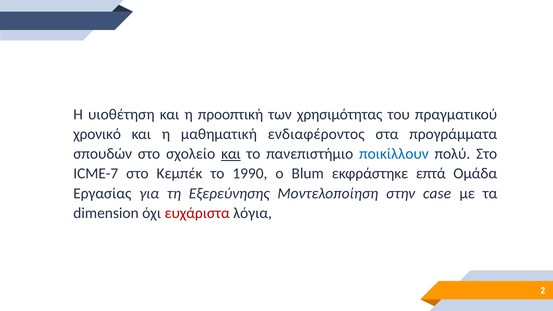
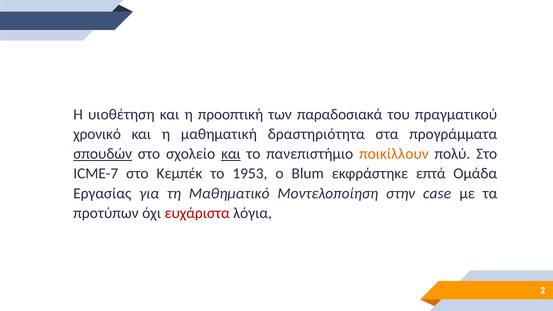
χρησιμότητας: χρησιμότητας -> παραδοσιακά (340, 114)
ενδιαφέροντος: ενδιαφέροντος -> δραστηριότητα (316, 134)
σπουδών underline: none -> present (103, 154)
ποικίλλουν colour: blue -> orange (394, 154)
1990: 1990 -> 1953 (250, 174)
Εξερεύνησης: Εξερεύνησης -> Μαθηματικό (229, 193)
dimension: dimension -> προτύπων (106, 213)
